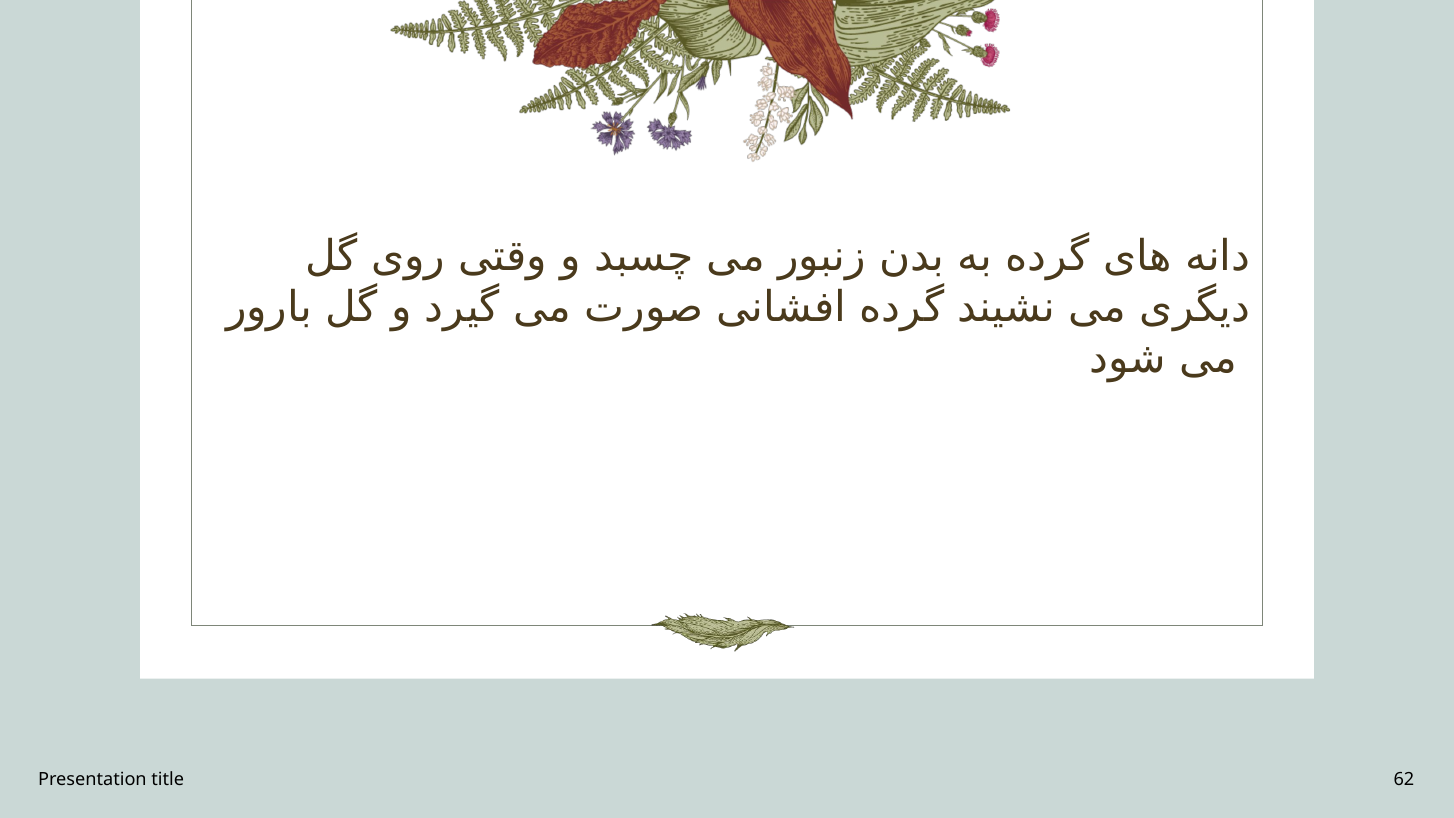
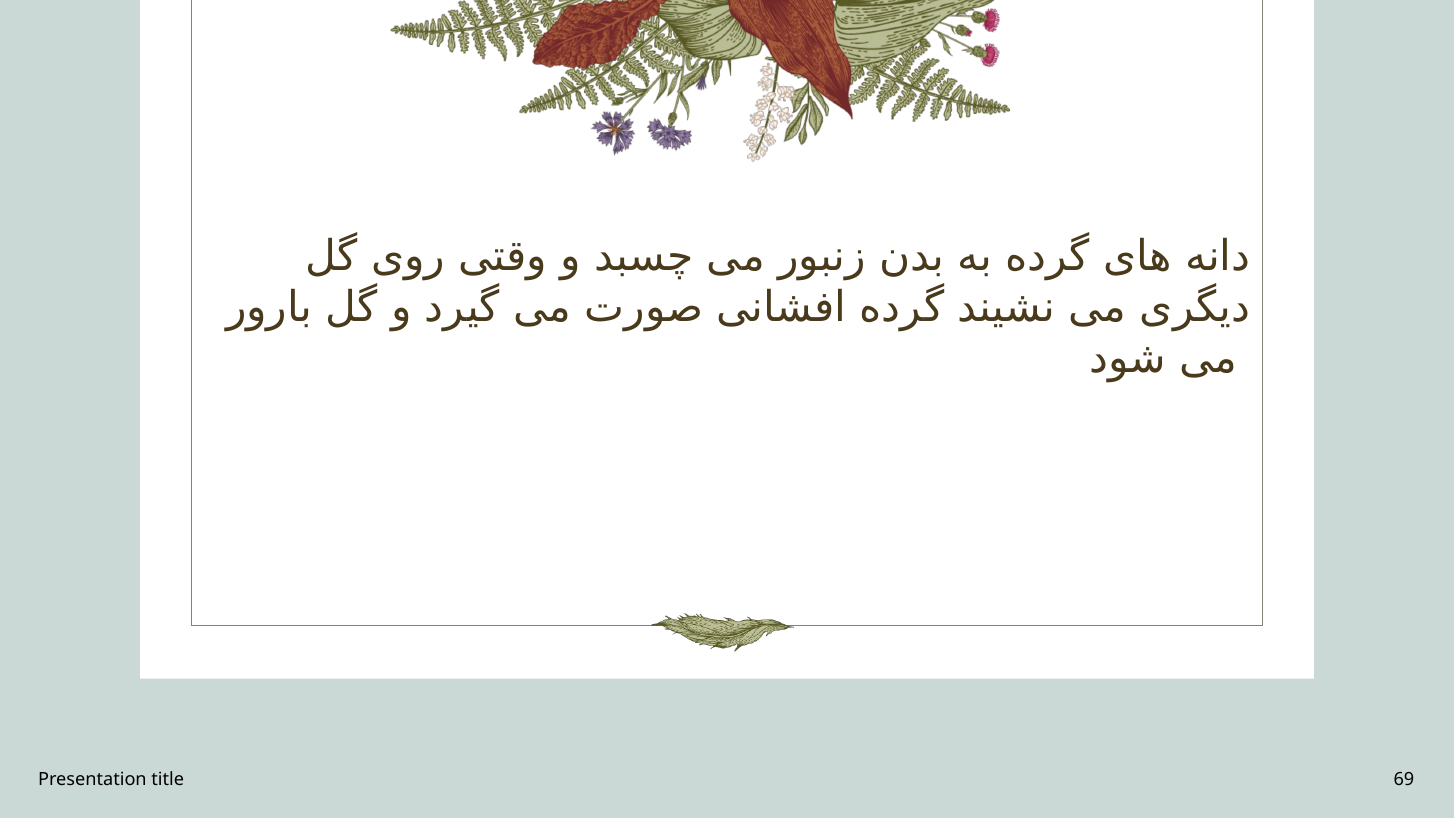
62: 62 -> 69 (1404, 780)
